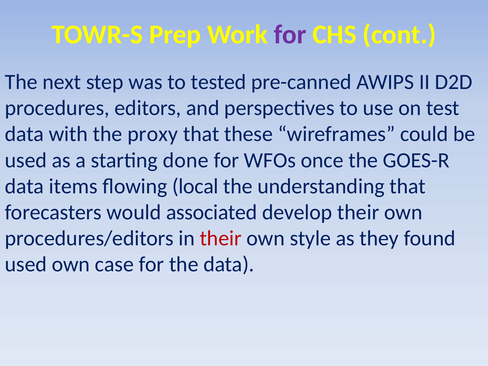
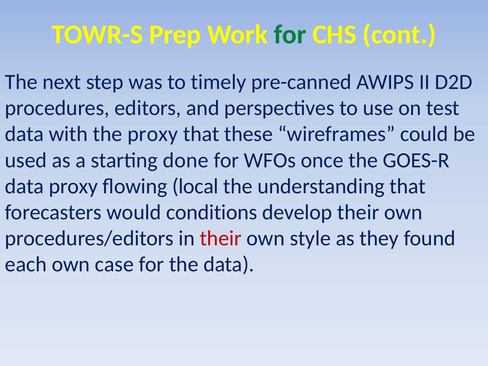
for colour: purple -> green (290, 34)
tested: tested -> timely (219, 82)
data items: items -> proxy (73, 186)
associated: associated -> conditions (212, 212)
used: used -> each (26, 264)
